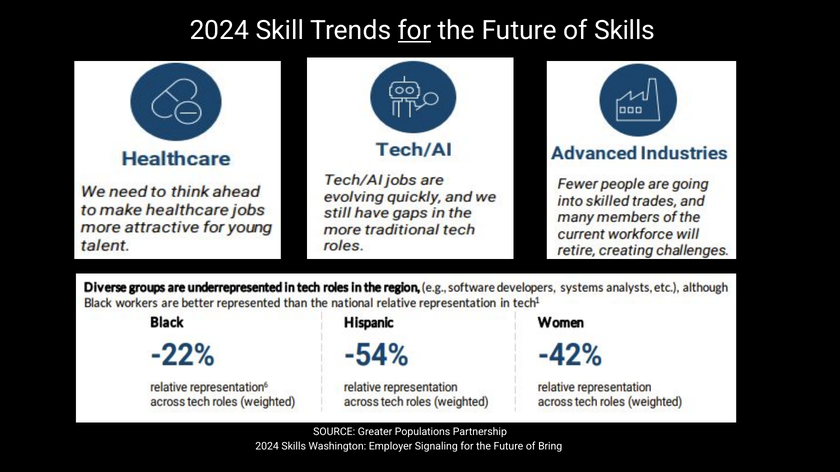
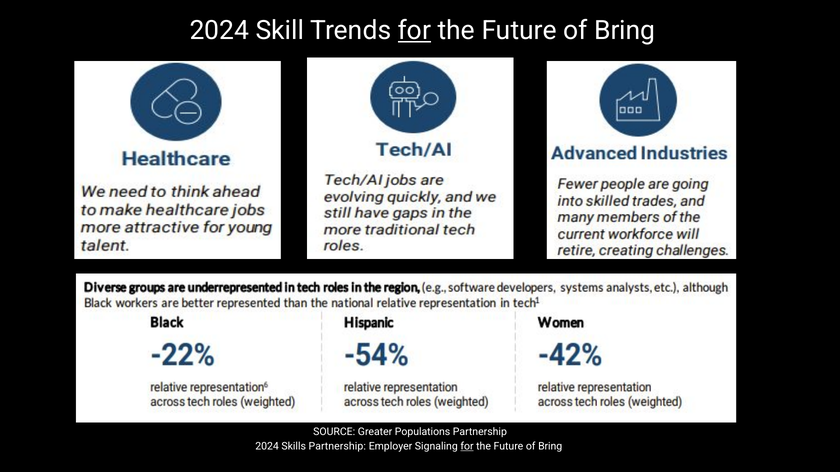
Skills: Skills -> Bring (625, 30)
Skills Washington: Washington -> Partnership (337, 447)
for underline: none -> present (467, 447)
